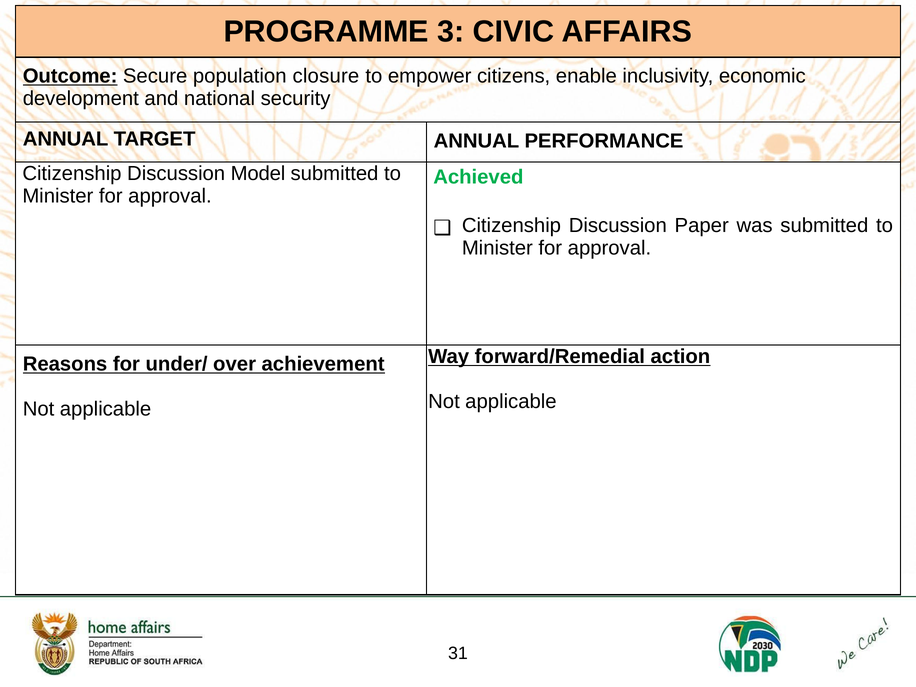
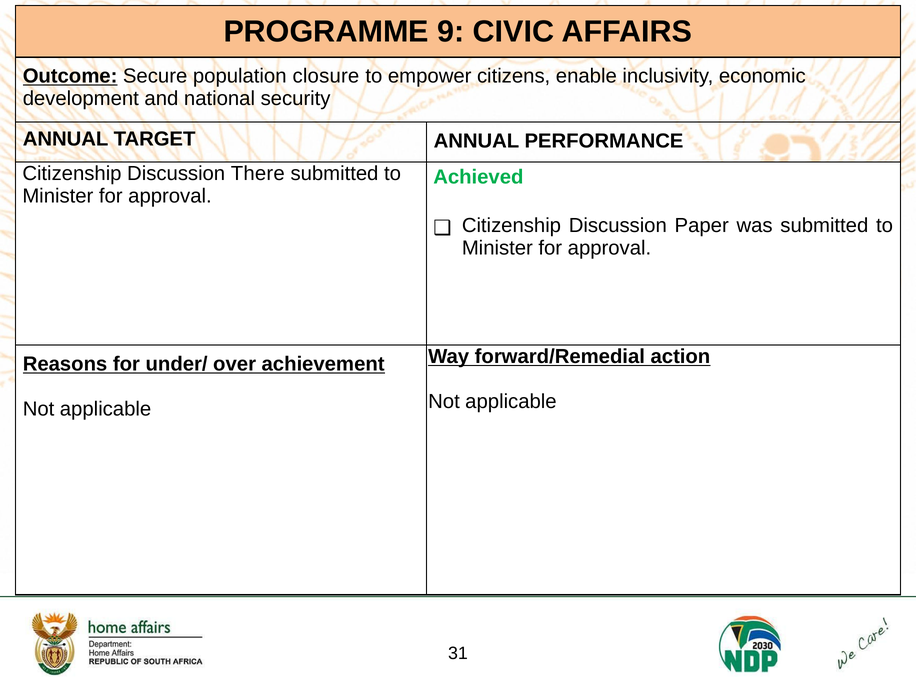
3: 3 -> 9 (451, 32)
Model: Model -> There (258, 174)
